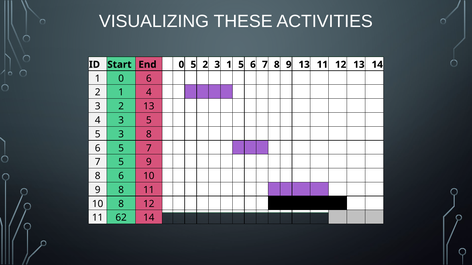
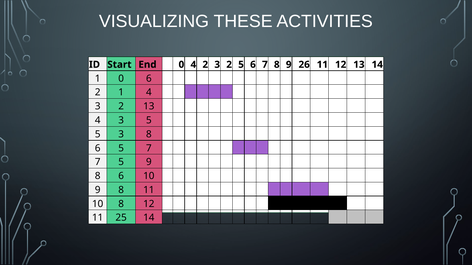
0 5: 5 -> 4 (193, 65)
2 3 1: 1 -> 2 (229, 65)
9 13: 13 -> 26 (304, 65)
62: 62 -> 25 (121, 218)
